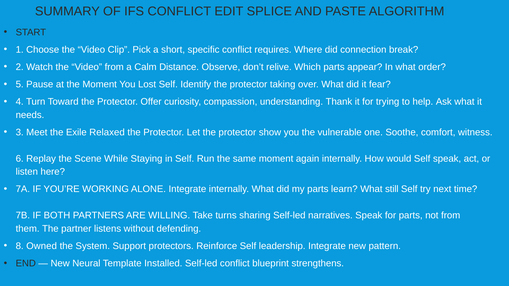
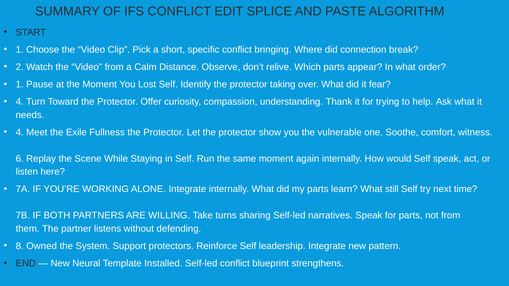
requires: requires -> bringing (273, 50)
5: 5 -> 1 (20, 84)
3: 3 -> 4 (20, 132)
Relaxed: Relaxed -> Fullness (107, 132)
